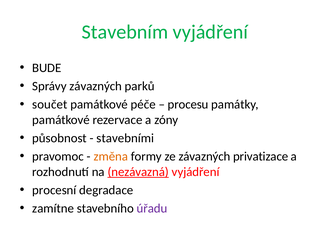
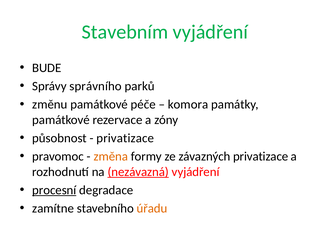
Správy závazných: závazných -> správního (96, 86)
součet: součet -> změnu (50, 105)
procesu: procesu -> komora (188, 105)
stavebními: stavebními -> privatizace (125, 138)
procesní underline: none -> present (54, 191)
úřadu colour: purple -> orange (152, 209)
